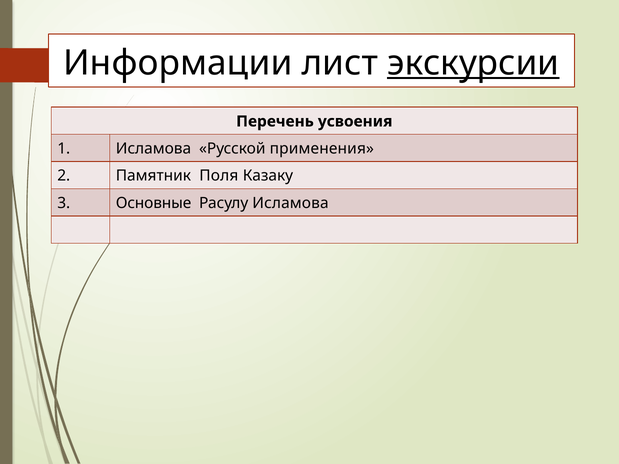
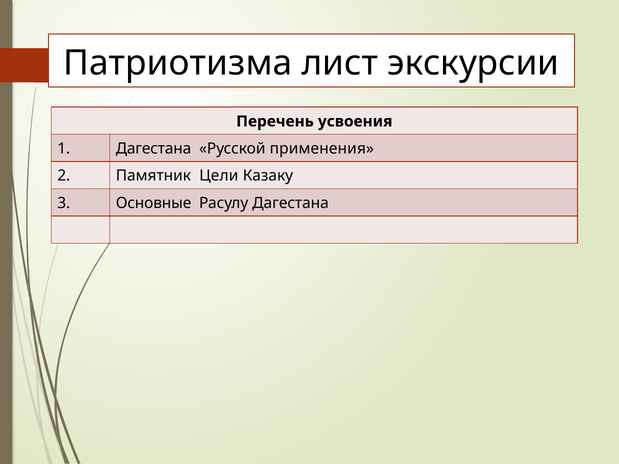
Информации: Информации -> Патриотизма (178, 63)
экскурсии underline: present -> none (473, 63)
1 Исламова: Исламова -> Дагестана (154, 149)
Поля: Поля -> Цели (219, 176)
Расулу Исламова: Исламова -> Дагестана (291, 203)
